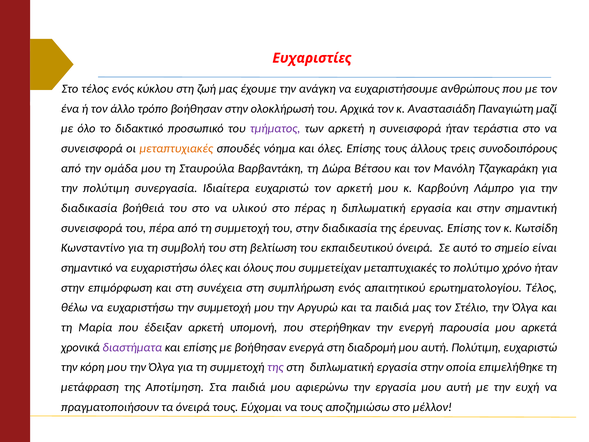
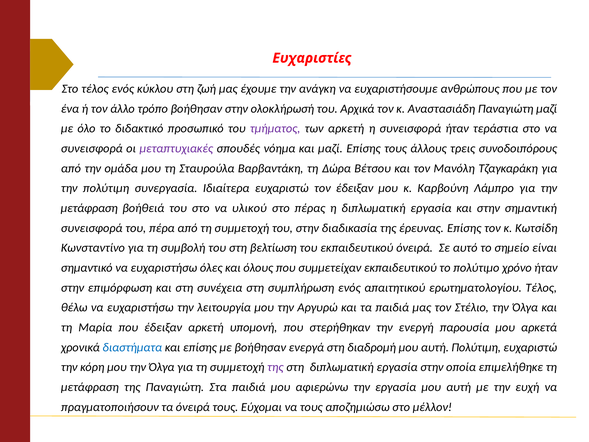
μεταπτυχιακές colour: orange -> purple (176, 148)
και όλες: όλες -> μαζί (330, 148)
τον αρκετή: αρκετή -> έδειξαν (355, 188)
διαδικασία: διαδικασία -> μετάφραση (89, 208)
συμμετείχαν μεταπτυχιακές: μεταπτυχιακές -> εκπαιδευτικού (400, 268)
την συμμετοχή: συμμετοχή -> λειτουργία (224, 307)
διαστήματα colour: purple -> blue (132, 347)
της Αποτίμηση: Αποτίμηση -> Παναγιώτη (175, 387)
